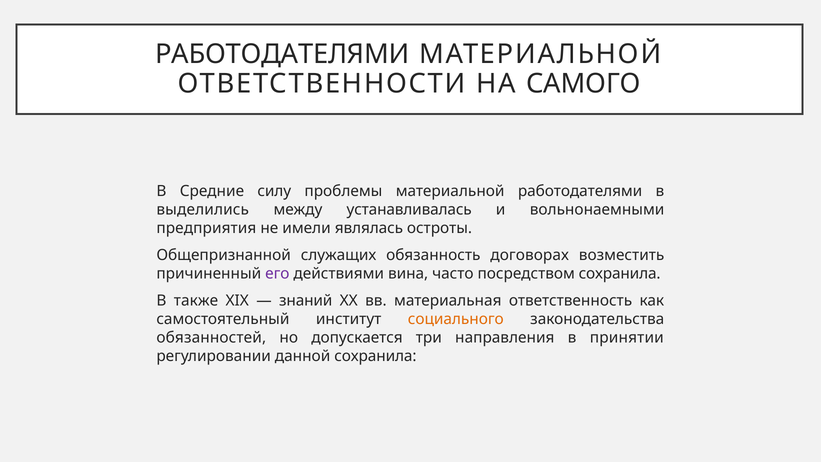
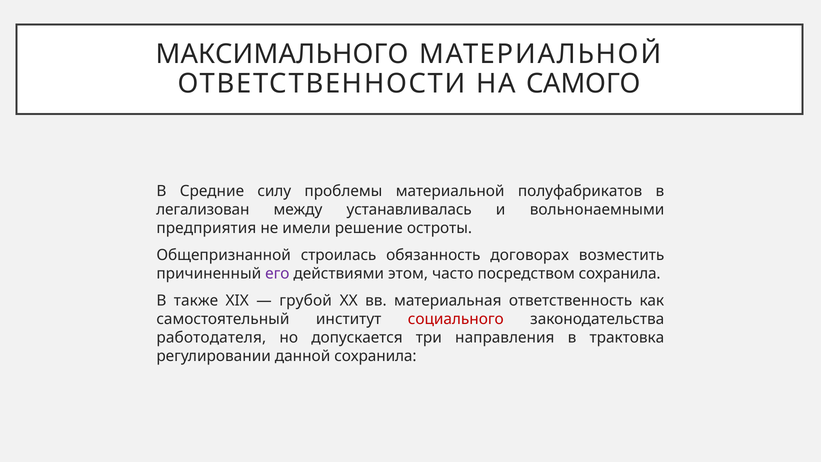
РАБОТОДАТЕЛЯМИ: РАБОТОДАТЕЛЯМИ -> МАКСИМАЛЬНОГО (282, 54)
материальной работодателями: работодателями -> полуфабрикатов (580, 191)
выделились: выделились -> легализован (203, 210)
являлась: являлась -> решение (369, 228)
служащих: служащих -> строилась (339, 255)
вина: вина -> этом (408, 273)
знаний: знаний -> грубой (306, 301)
социального colour: orange -> red (456, 319)
обязанностей: обязанностей -> работодателя (211, 337)
принятии: принятии -> трактовка (627, 337)
